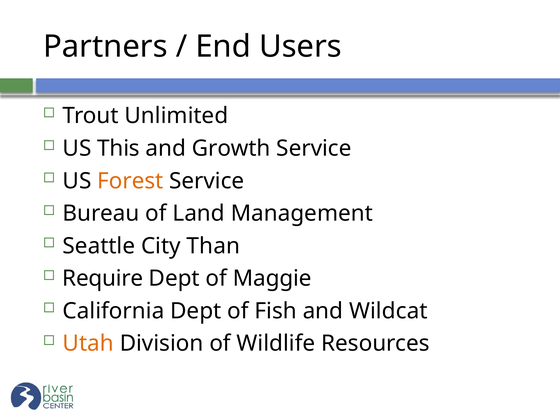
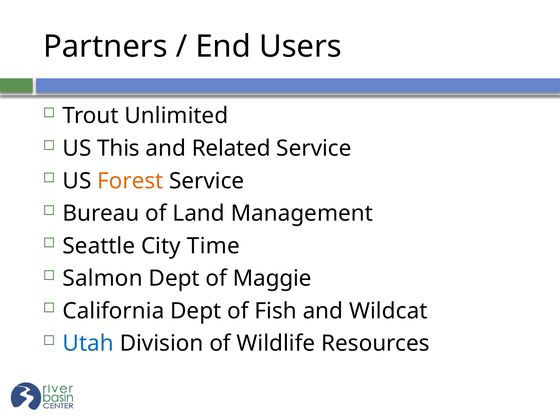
Growth: Growth -> Related (231, 148)
Than: Than -> Time (213, 246)
Require: Require -> Salmon (103, 278)
Utah colour: orange -> blue (88, 344)
